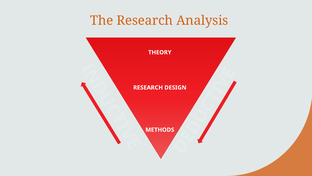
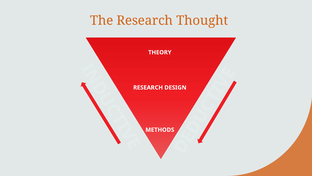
Analysis: Analysis -> Thought (202, 20)
